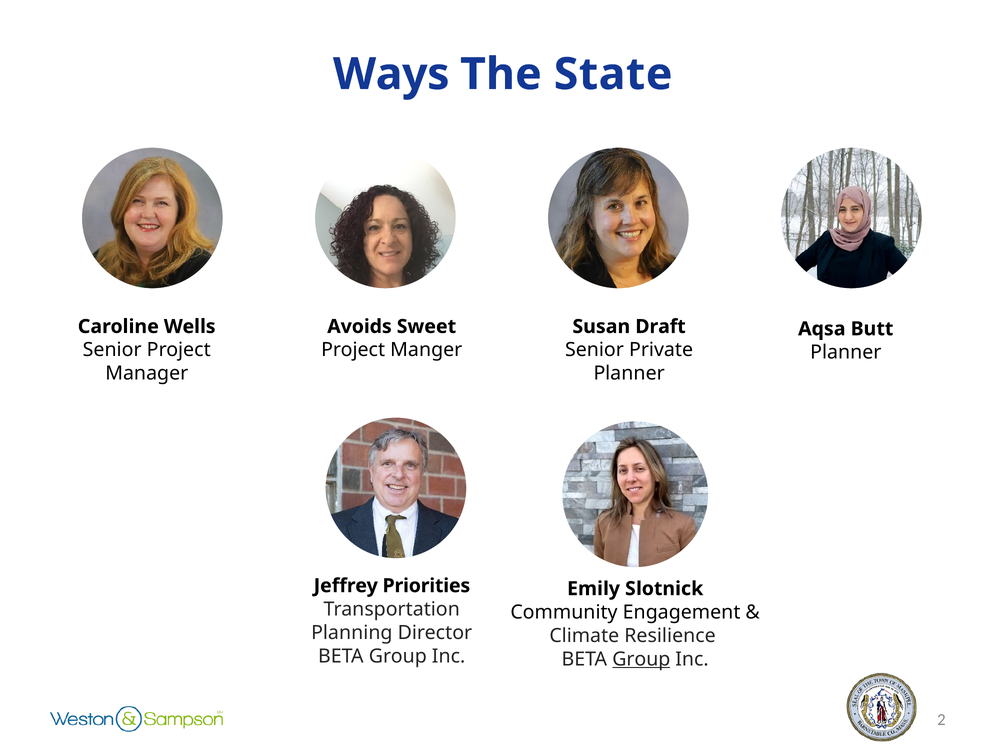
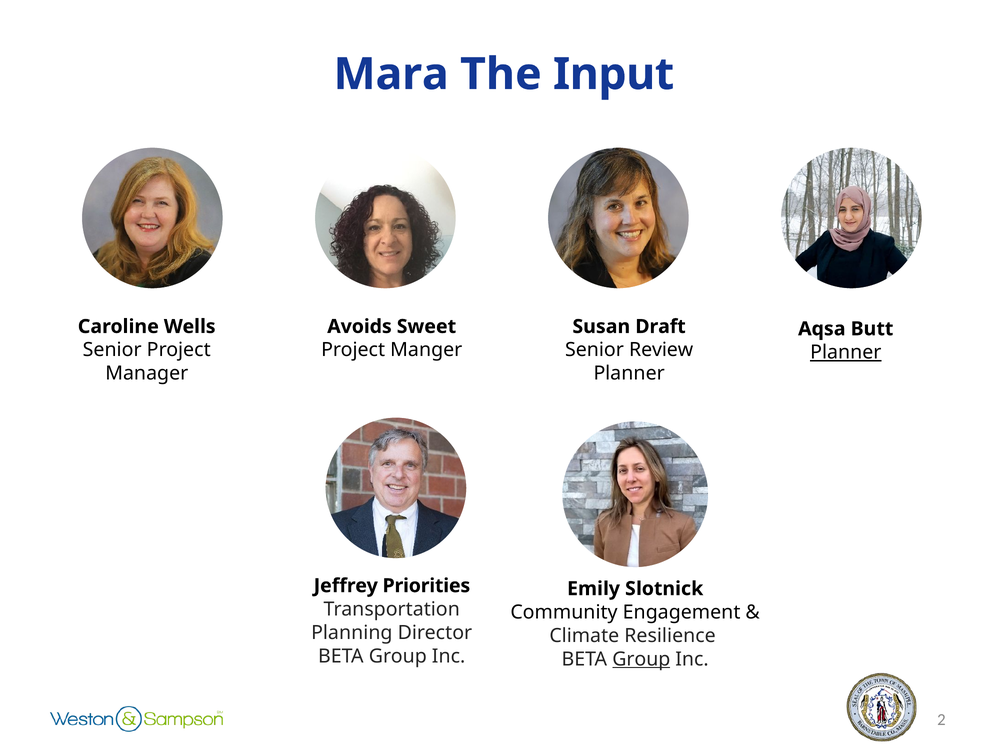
Ways: Ways -> Mara (391, 74)
State: State -> Input (614, 74)
Private: Private -> Review (661, 350)
Planner underline: none -> present (846, 353)
